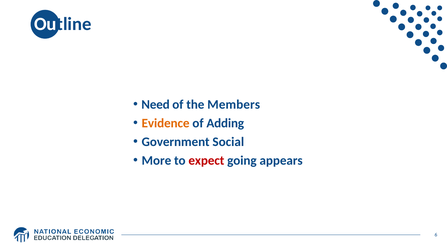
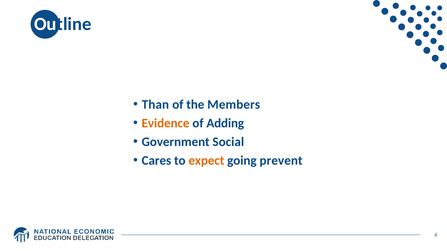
Need: Need -> Than (155, 105)
More: More -> Cares (156, 161)
expect colour: red -> orange (206, 161)
appears: appears -> prevent (281, 161)
